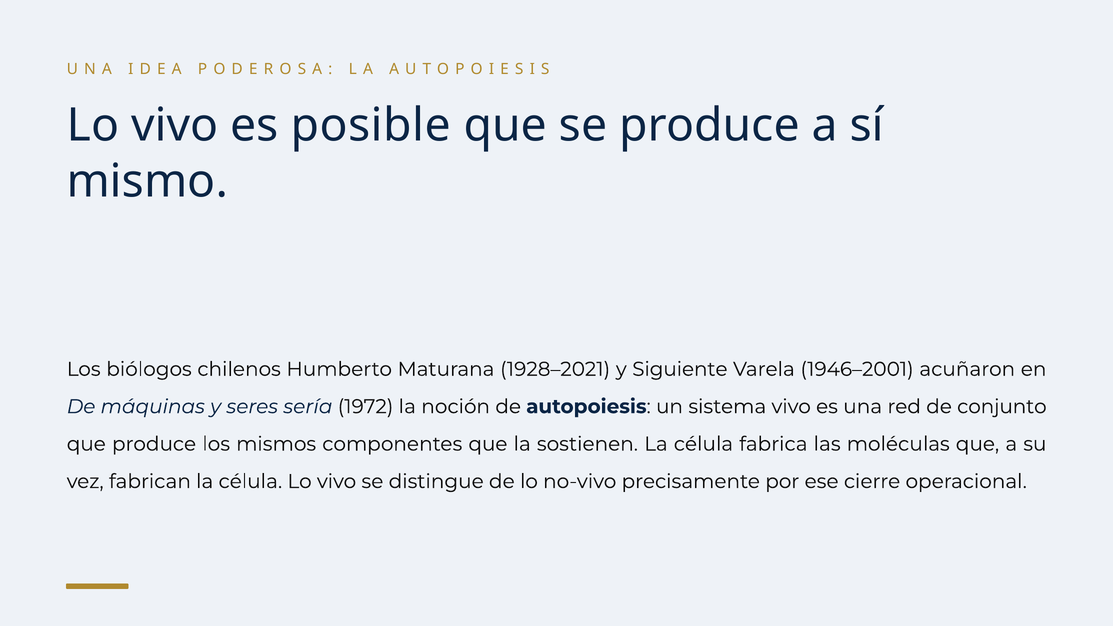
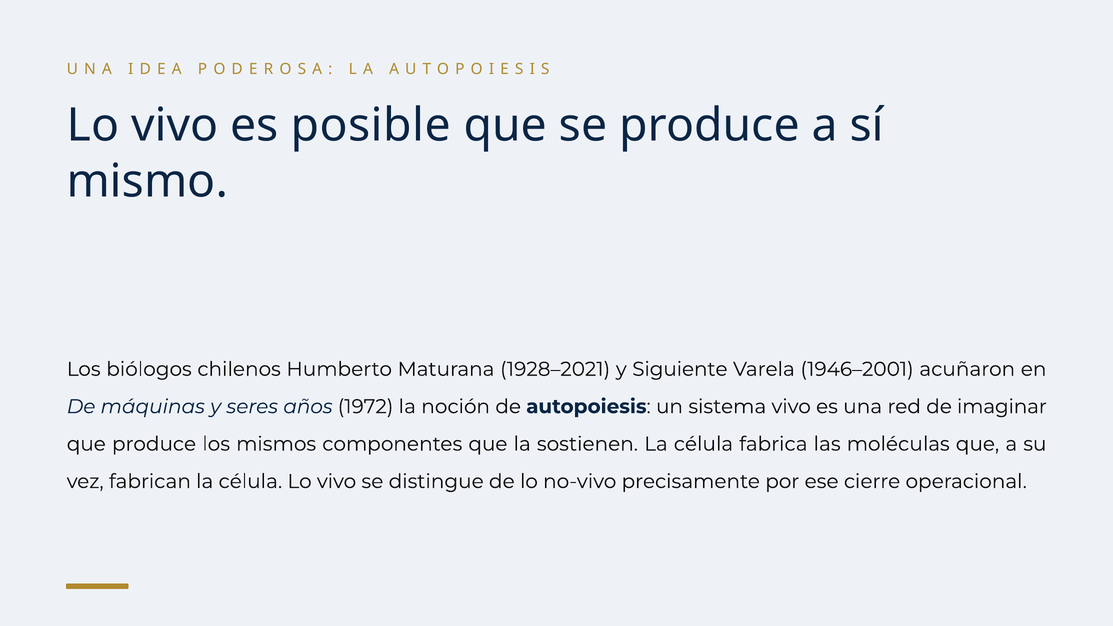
sería: sería -> años (308, 407)
conjunto: conjunto -> imaginar (1002, 407)
